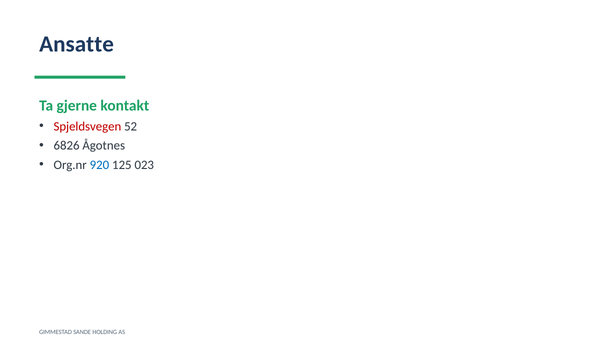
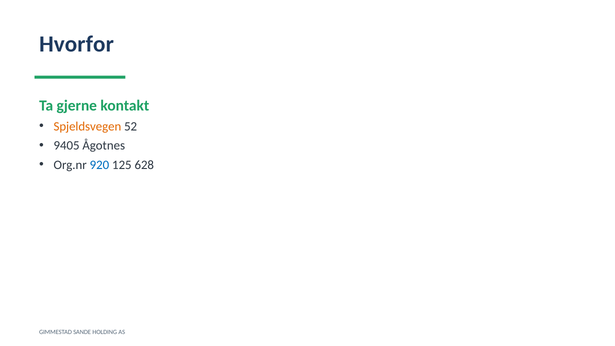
Ansatte: Ansatte -> Hvorfor (76, 44)
Spjeldsvegen colour: red -> orange (87, 126)
6826: 6826 -> 9405 (67, 146)
023: 023 -> 628 (144, 165)
